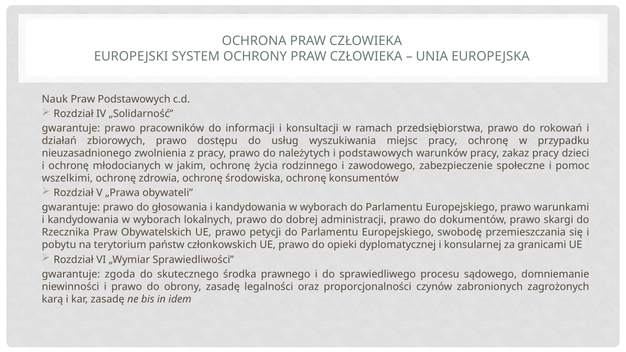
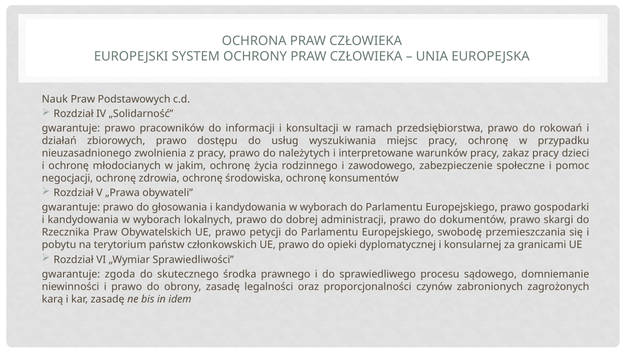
i podstawowych: podstawowych -> interpretowane (376, 153)
wszelkimi: wszelkimi -> negocjacji (67, 178)
warunkami: warunkami -> gospodarki (561, 208)
